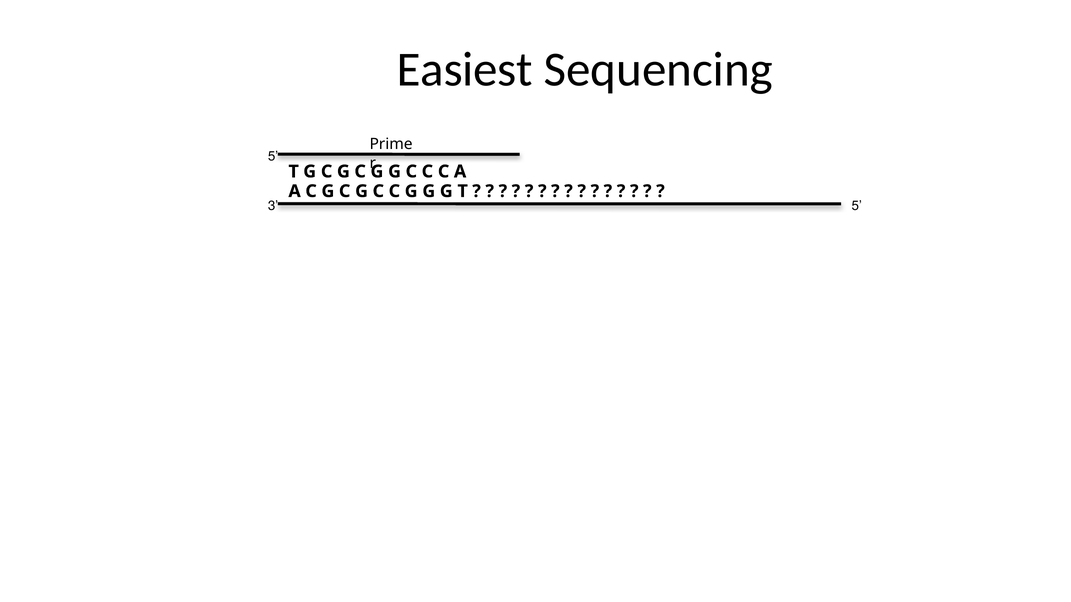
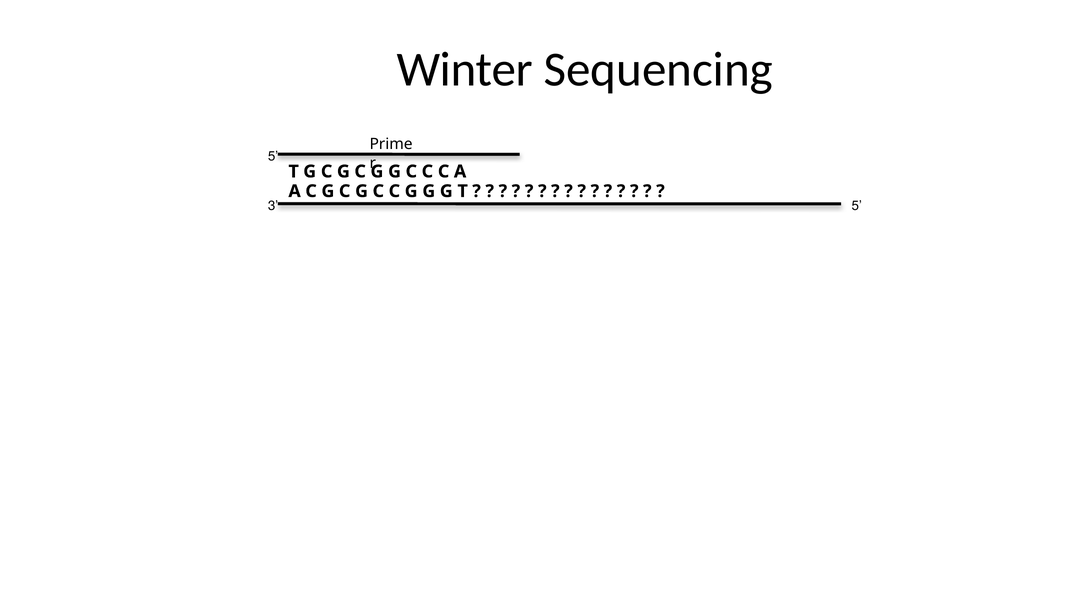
Easiest: Easiest -> Winter (465, 70)
